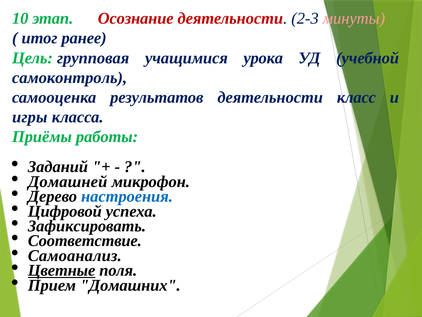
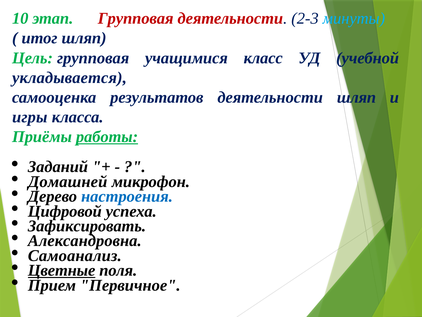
этап Осознание: Осознание -> Групповая (136, 18)
минуты colour: pink -> light blue (354, 18)
итог ранее: ранее -> шляп (84, 38)
урока: урока -> класс (263, 58)
самоконтроль: самоконтроль -> укладывается (69, 78)
деятельности класс: класс -> шляп (356, 97)
работы underline: none -> present (107, 137)
Соответствие: Соответствие -> Александровна (85, 241)
Домашних: Домашних -> Первичное (130, 285)
